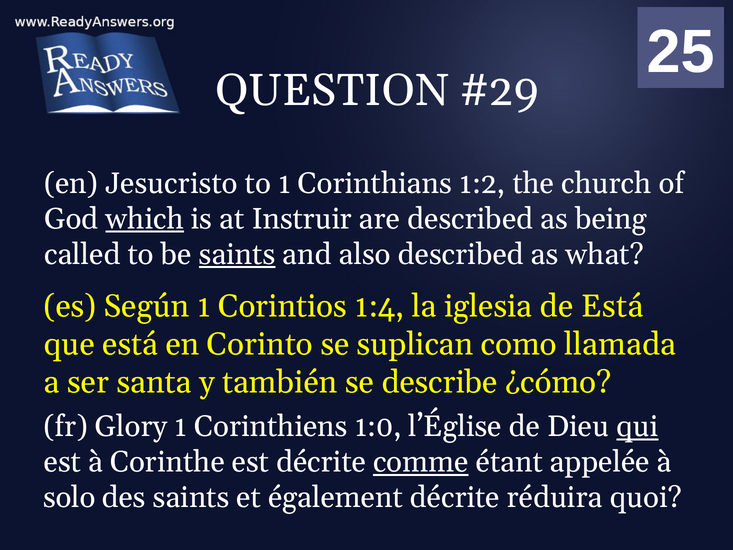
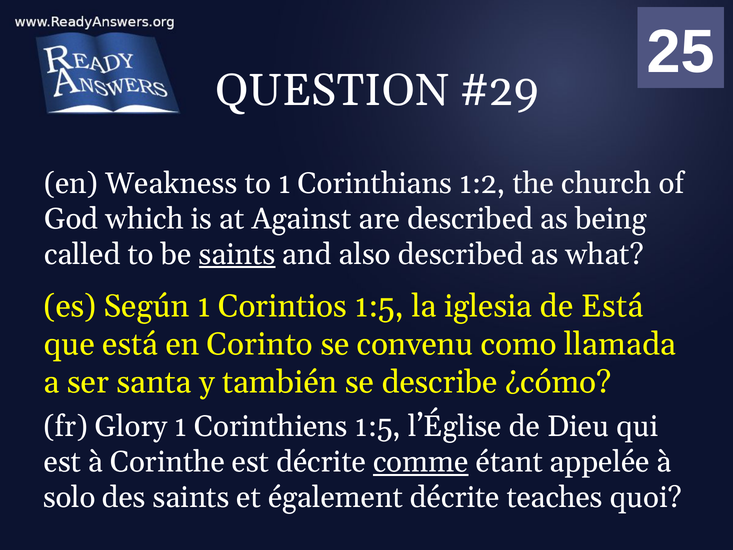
Jesucristo: Jesucristo -> Weakness (171, 183)
which underline: present -> none (145, 219)
Instruir: Instruir -> Against (302, 219)
Corintios 1:4: 1:4 -> 1:5 (379, 306)
suplican: suplican -> convenu (415, 344)
Corinthiens 1:0: 1:0 -> 1:5 (378, 427)
qui underline: present -> none (637, 427)
réduira: réduira -> teaches (555, 497)
